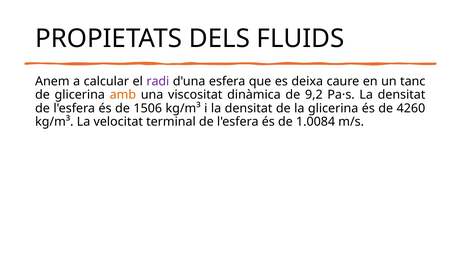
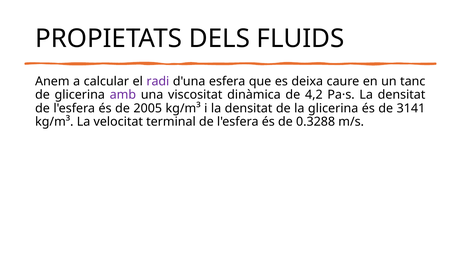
amb colour: orange -> purple (123, 95)
9,2: 9,2 -> 4,2 (314, 95)
1506: 1506 -> 2005 (148, 108)
4260: 4260 -> 3141 (411, 108)
1.0084: 1.0084 -> 0.3288 (316, 122)
